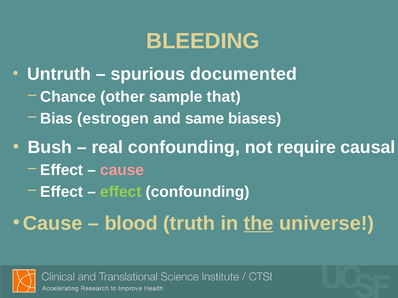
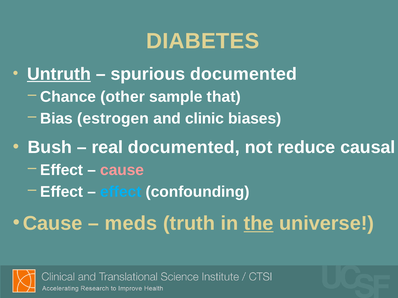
BLEEDING: BLEEDING -> DIABETES (203, 41)
Untruth underline: none -> present (59, 74)
same: same -> clinic (205, 119)
real confounding: confounding -> documented (184, 148)
require: require -> reduce (306, 148)
effect colour: light green -> light blue (121, 192)
blood: blood -> meds (131, 224)
